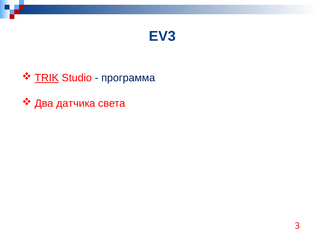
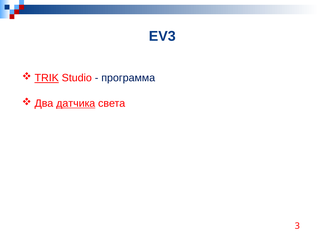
датчика underline: none -> present (76, 104)
